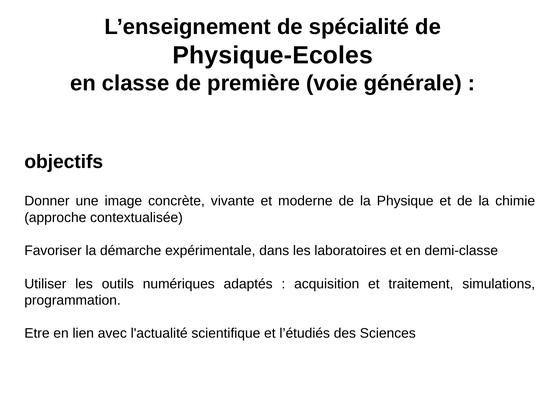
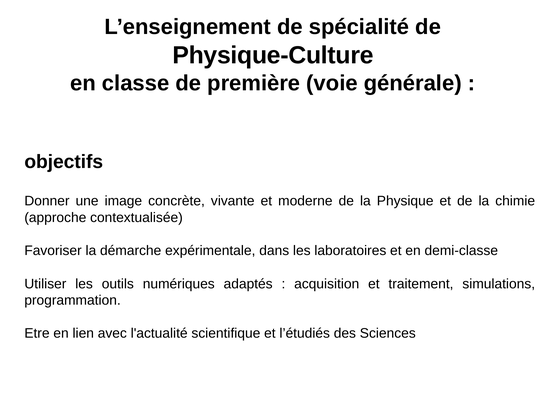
Physique-Ecoles: Physique-Ecoles -> Physique-Culture (273, 55)
